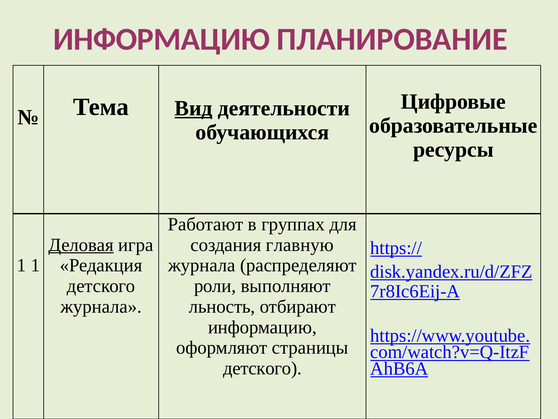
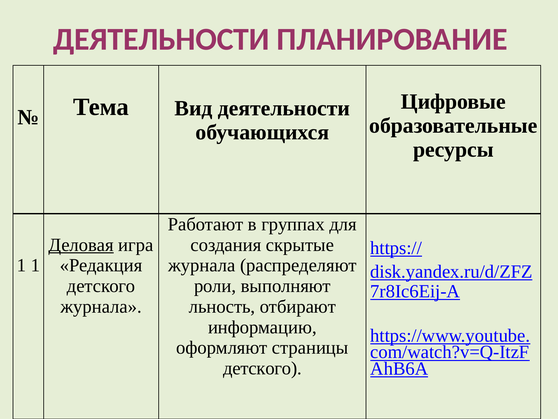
ИНФОРМАЦИЮ: ИНФОРМАЦИЮ -> ДЕЯТЕЛЬНОСТИ (161, 39)
Вид underline: present -> none (194, 108)
главную: главную -> скрытые (300, 245)
